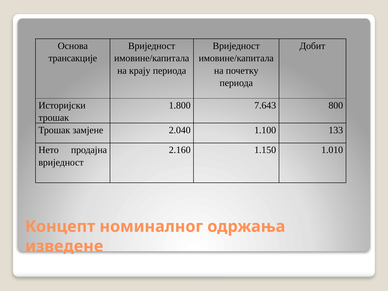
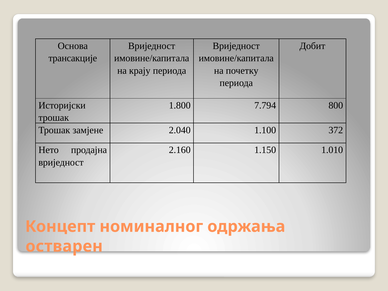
7.643: 7.643 -> 7.794 (265, 105)
133: 133 -> 372 (336, 130)
изведене: изведене -> остварен (64, 246)
